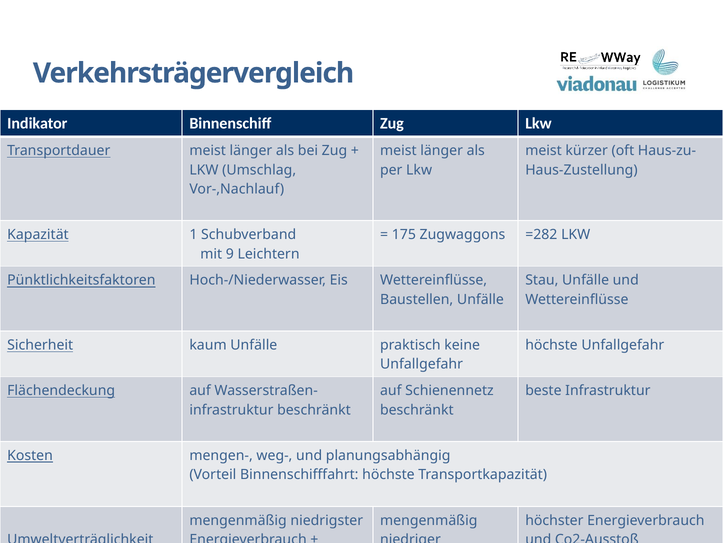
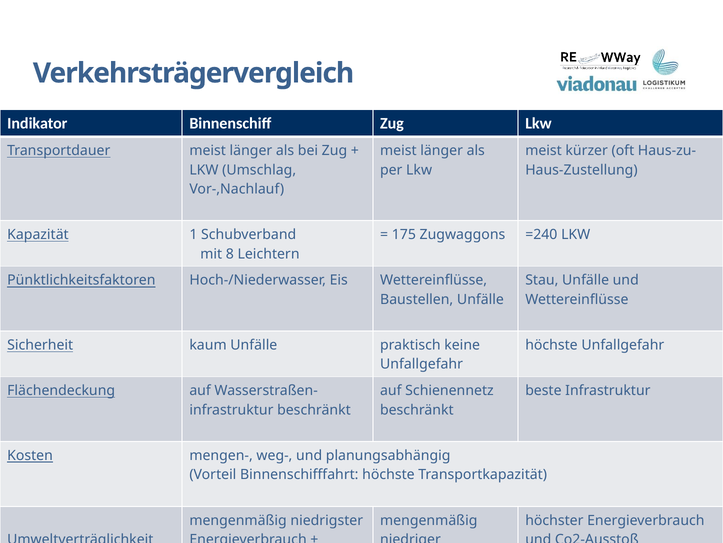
=282: =282 -> =240 (541, 234)
9: 9 -> 8 (230, 254)
